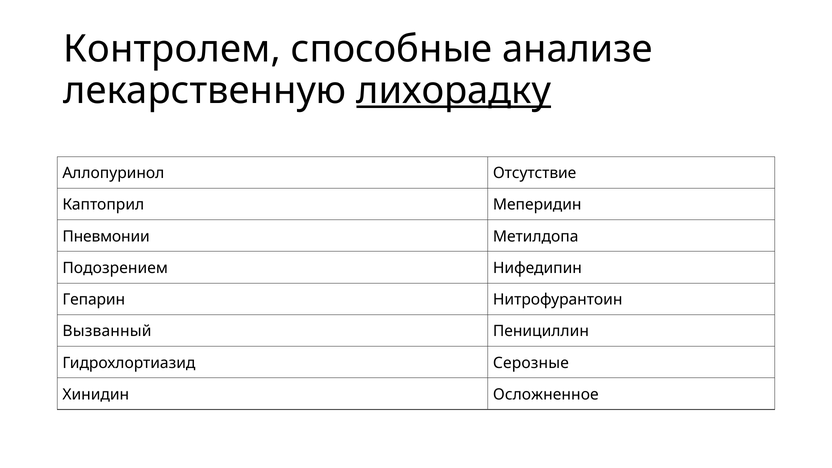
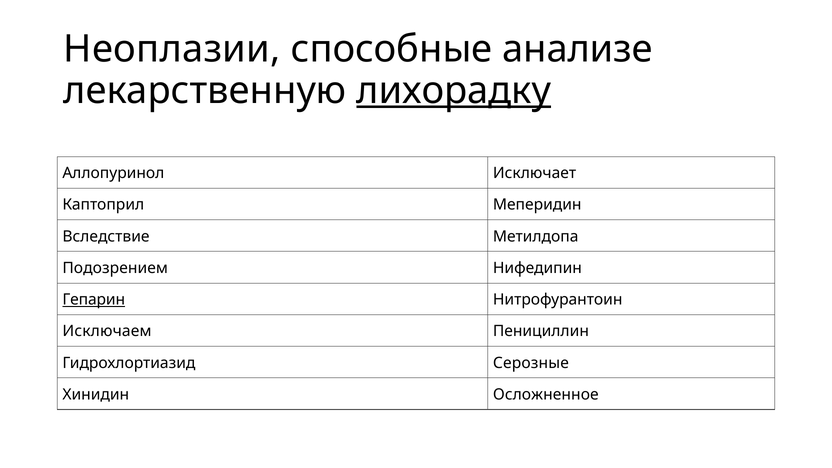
Контролем: Контролем -> Неоплазии (172, 49)
Отсутствие: Отсутствие -> Исключает (535, 173)
Пневмонии: Пневмонии -> Вследствие (106, 236)
Гепарин underline: none -> present (94, 300)
Вызванный: Вызванный -> Исключаем (107, 331)
